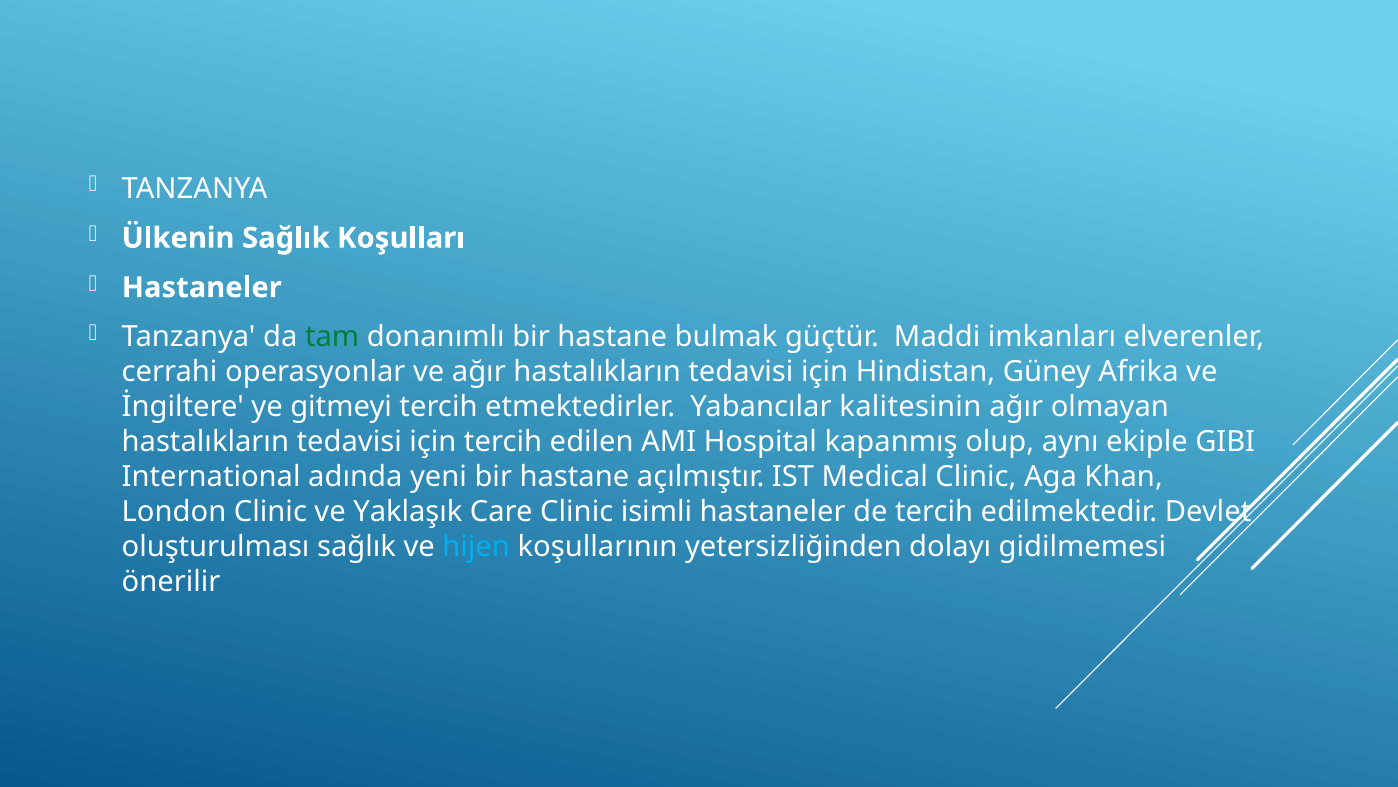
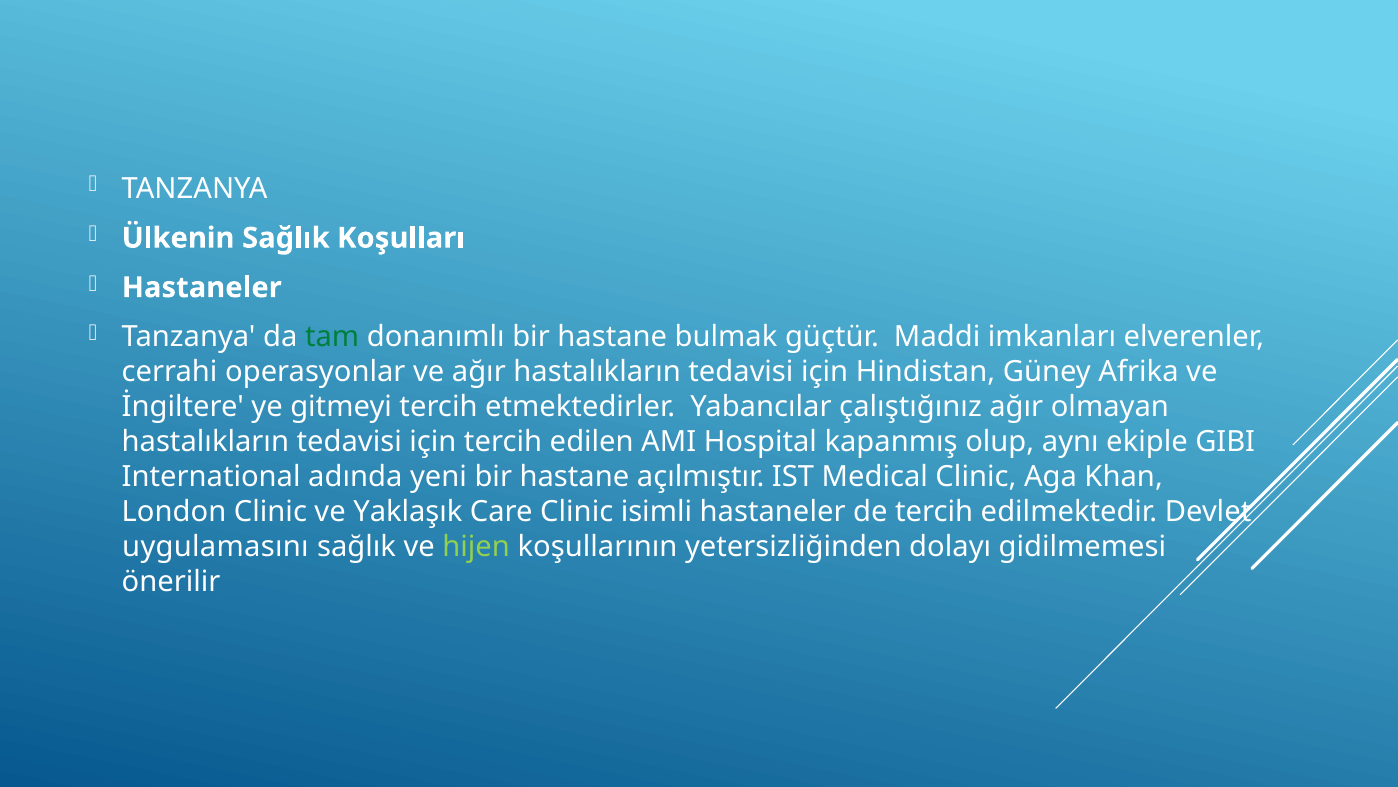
kalitesinin: kalitesinin -> çalıştığınız (910, 407)
oluşturulması: oluşturulması -> uygulamasını (215, 547)
hijen colour: light blue -> light green (476, 547)
